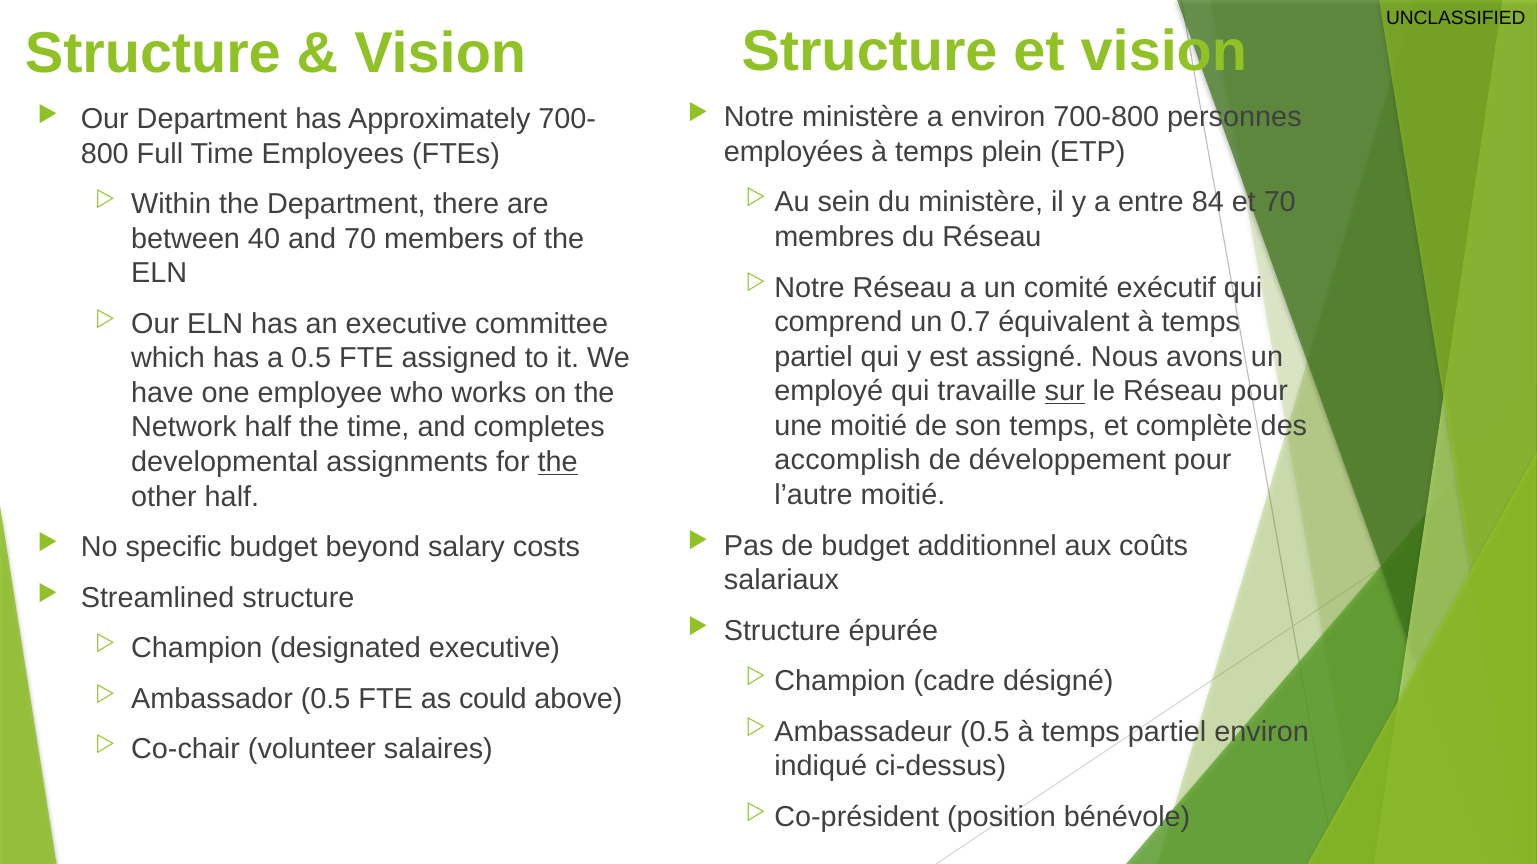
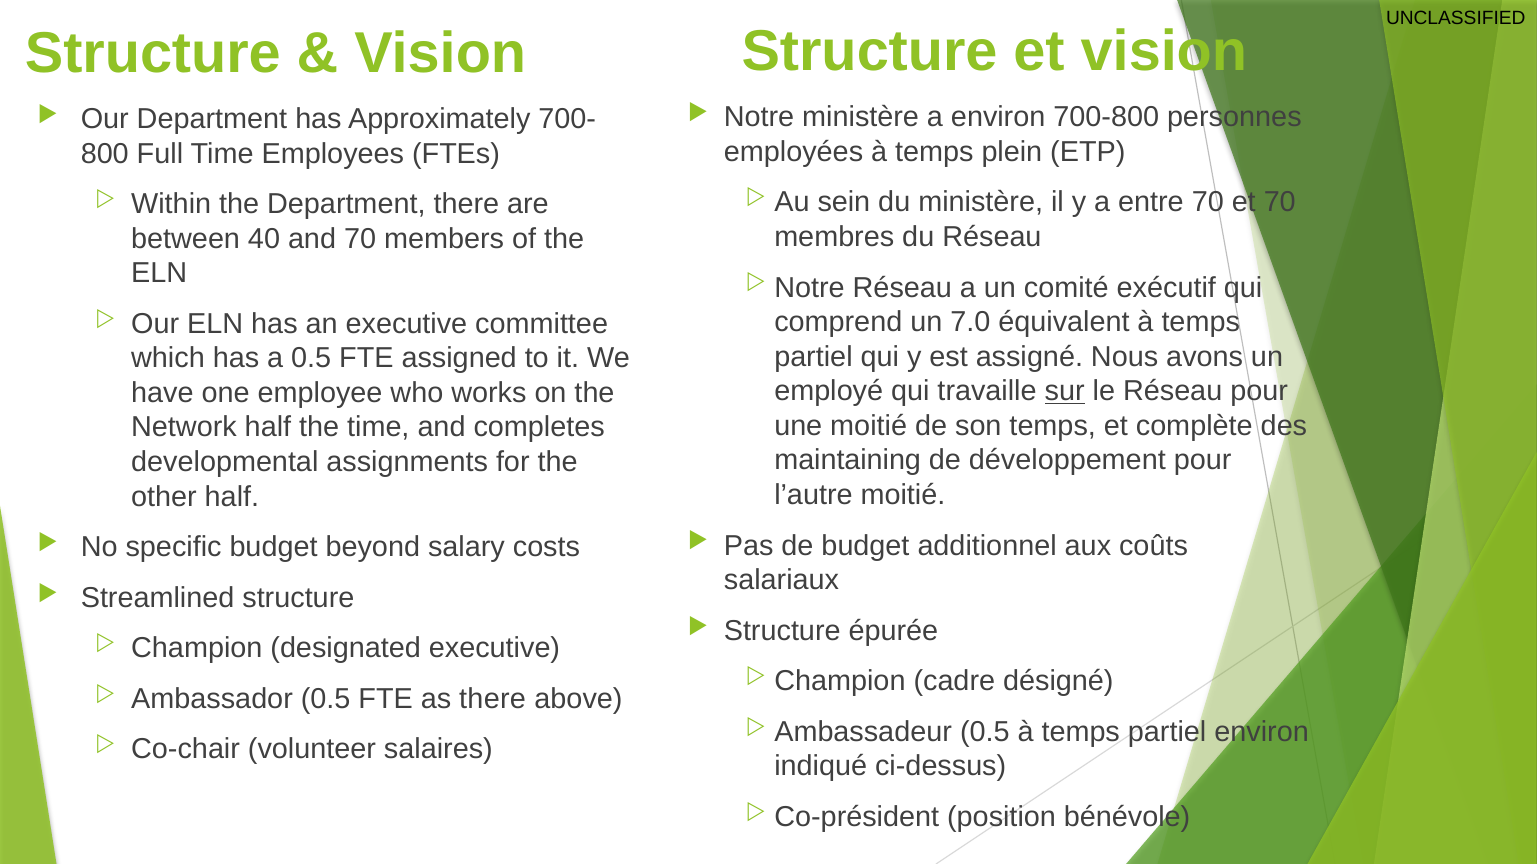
entre 84: 84 -> 70 (1208, 203)
0.7: 0.7 -> 7.0 (970, 322)
accomplish: accomplish -> maintaining (848, 461)
the underline: present -> none (558, 462)
as could: could -> there (493, 699)
